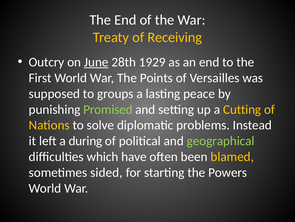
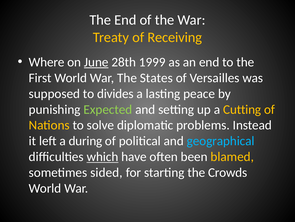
Outcry: Outcry -> Where (47, 62)
1929: 1929 -> 1999 (152, 62)
Points: Points -> States (156, 78)
groups: groups -> divides (115, 93)
Promised: Promised -> Expected (108, 109)
geographical colour: light green -> light blue (221, 141)
which underline: none -> present (102, 156)
Powers: Powers -> Crowds (228, 172)
